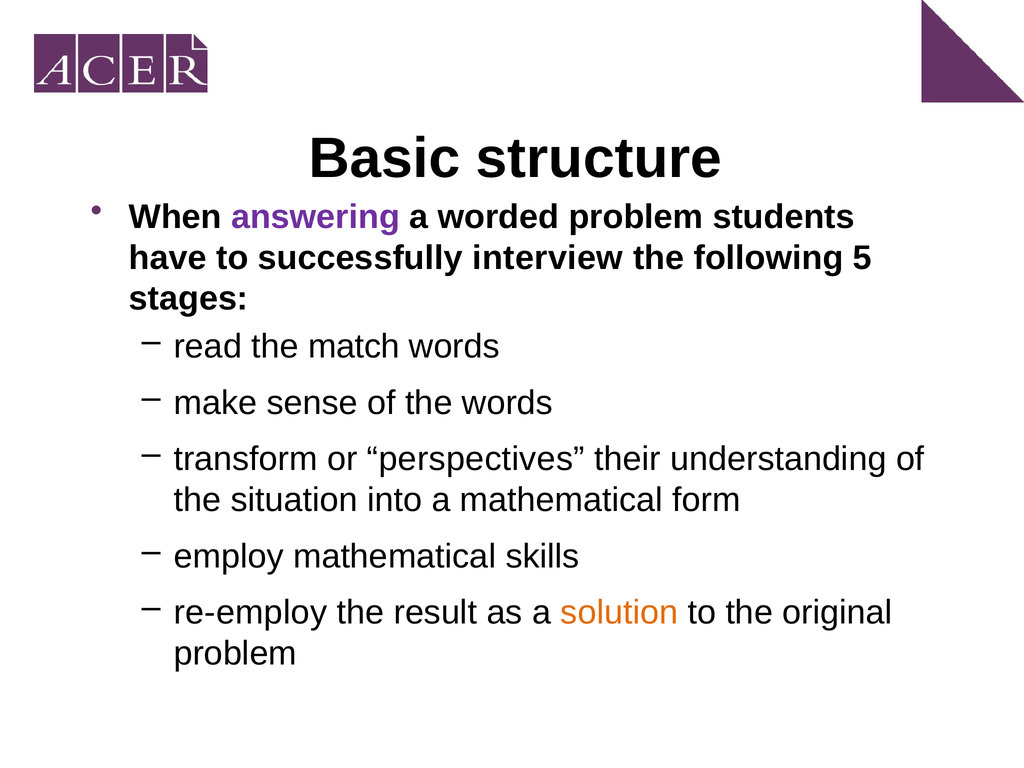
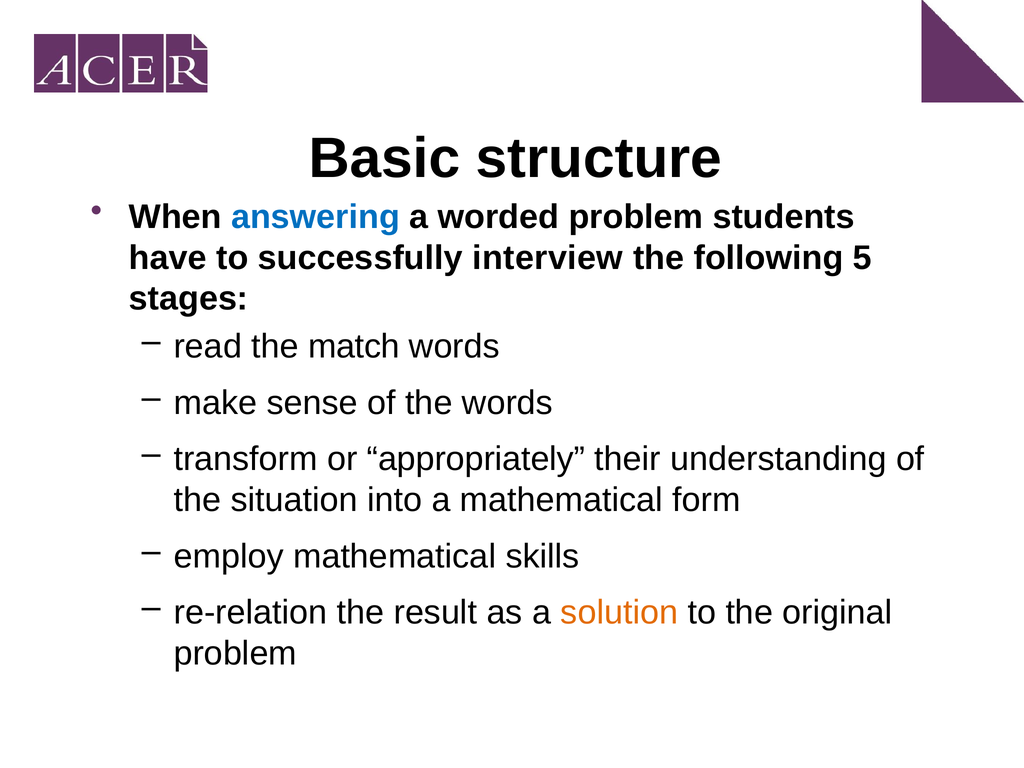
answering colour: purple -> blue (315, 217)
perspectives: perspectives -> appropriately (476, 459)
re-employ: re-employ -> re-relation (251, 613)
